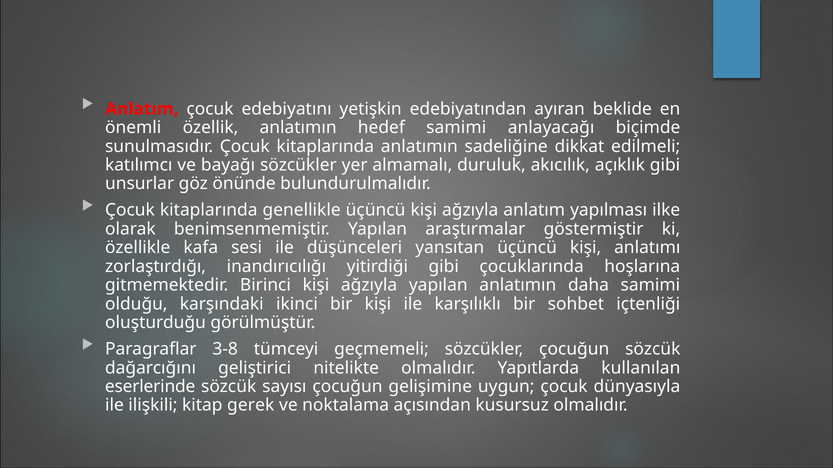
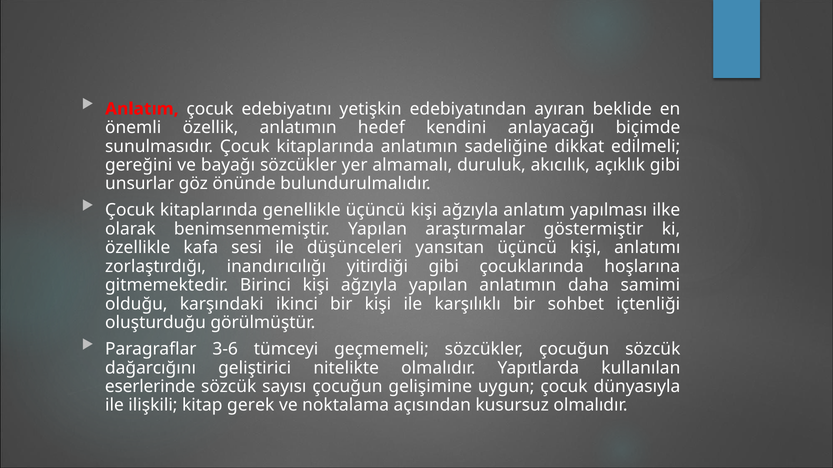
hedef samimi: samimi -> kendini (456, 128)
katılımcı: katılımcı -> gereğini (139, 165)
3-8: 3-8 -> 3-6 (225, 350)
